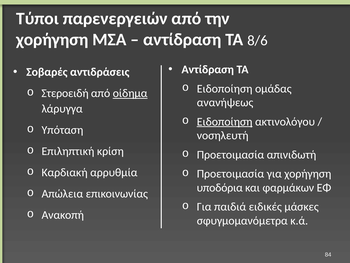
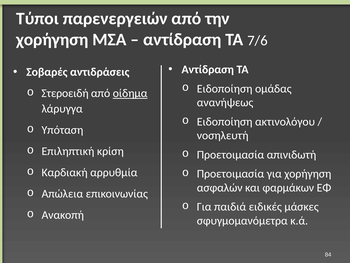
8/6: 8/6 -> 7/6 (258, 41)
Ειδοποίηση underline: present -> none (225, 121)
υποδόρια: υποδόρια -> ασφαλών (220, 187)
